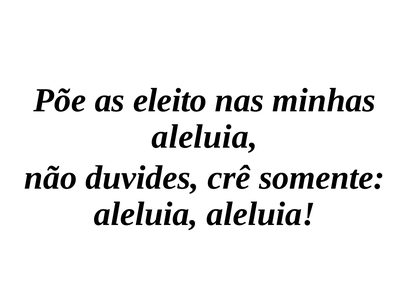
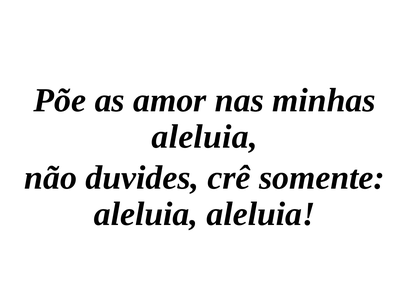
eleito: eleito -> amor (170, 101)
